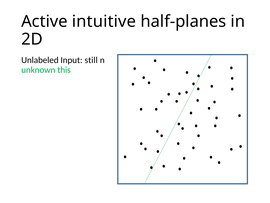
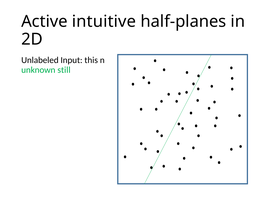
still: still -> this (91, 60)
this: this -> still (64, 70)
